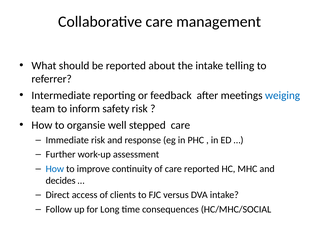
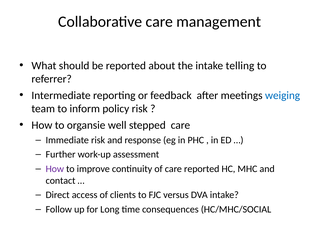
safety: safety -> policy (116, 109)
How colour: blue -> purple (55, 169)
decides: decides -> contact (61, 181)
